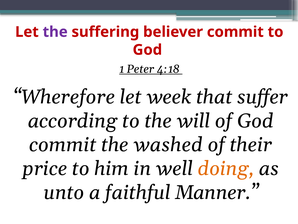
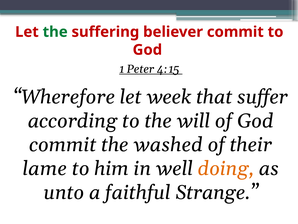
the colour: purple -> green (55, 32)
4:18: 4:18 -> 4:15 (168, 69)
price: price -> lame (45, 168)
Manner: Manner -> Strange (217, 192)
